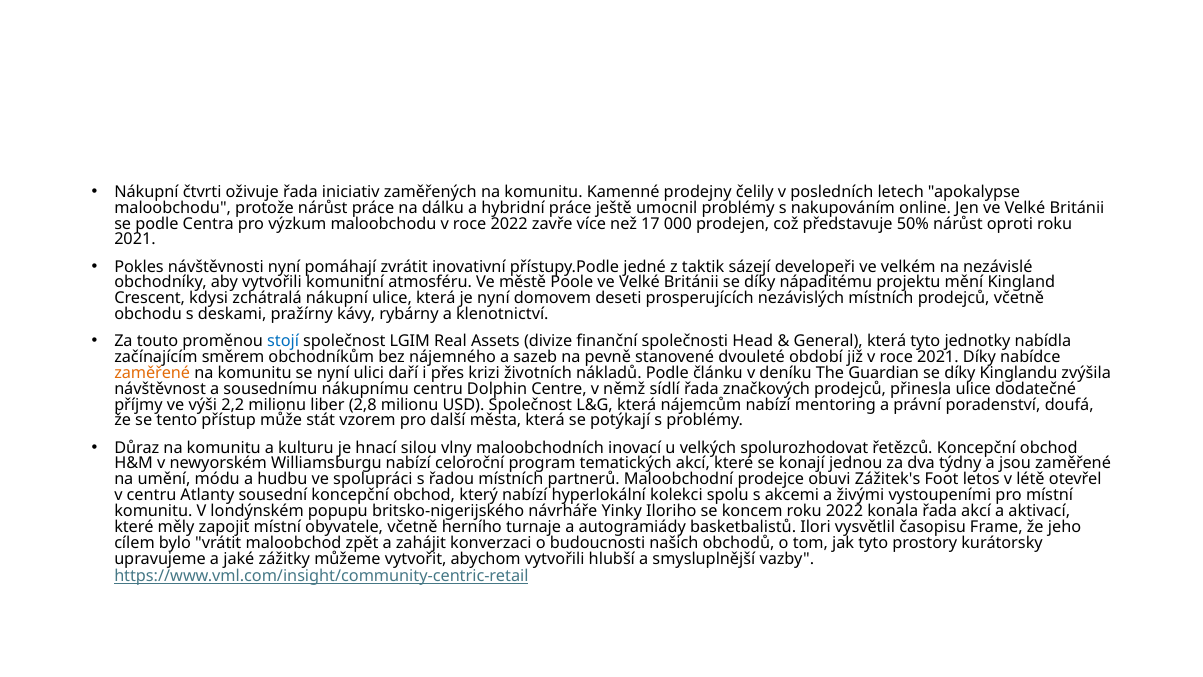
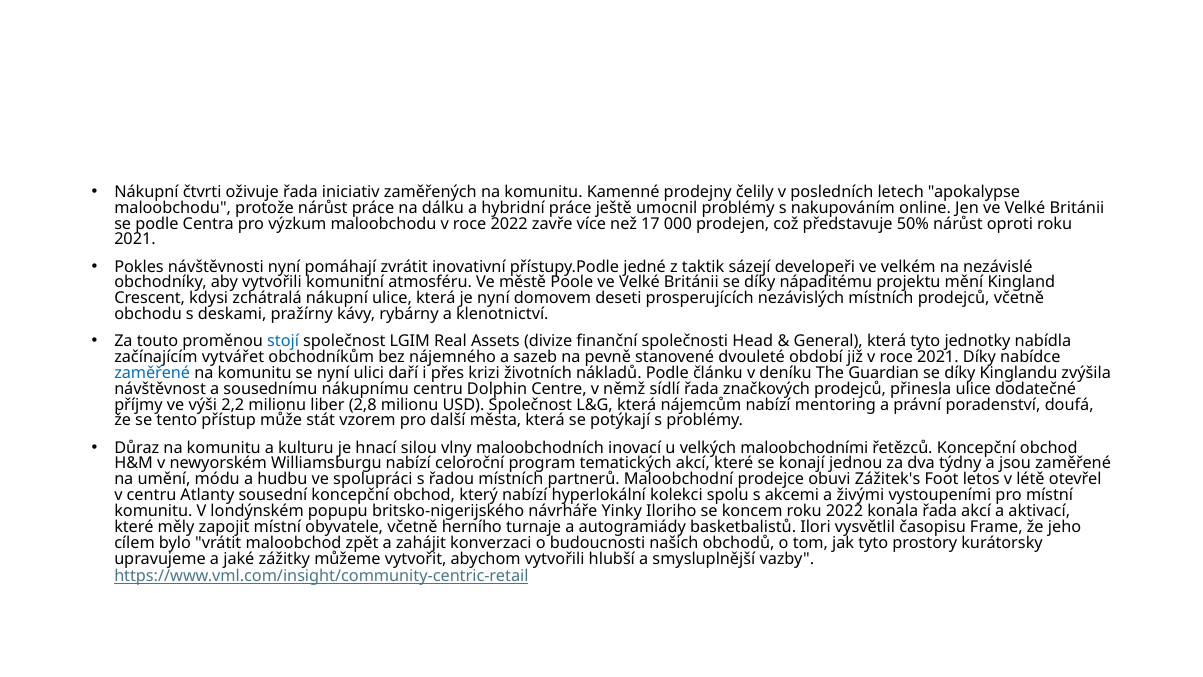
směrem: směrem -> vytvářet (233, 357)
zaměřené colour: orange -> blue (152, 373)
spolurozhodovat: spolurozhodovat -> maloobchodními (804, 448)
